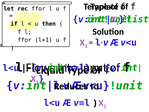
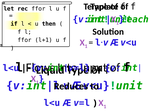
list: list -> each (138, 19)
